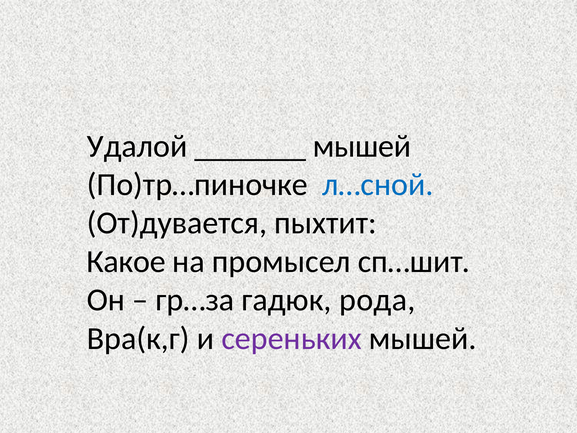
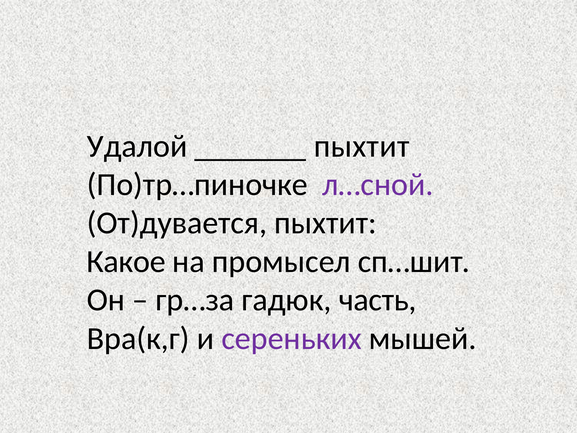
мышей: мышей -> пыхтит (362, 146)
л…сной colour: blue -> purple (378, 184)
рода: рода -> часть (378, 300)
